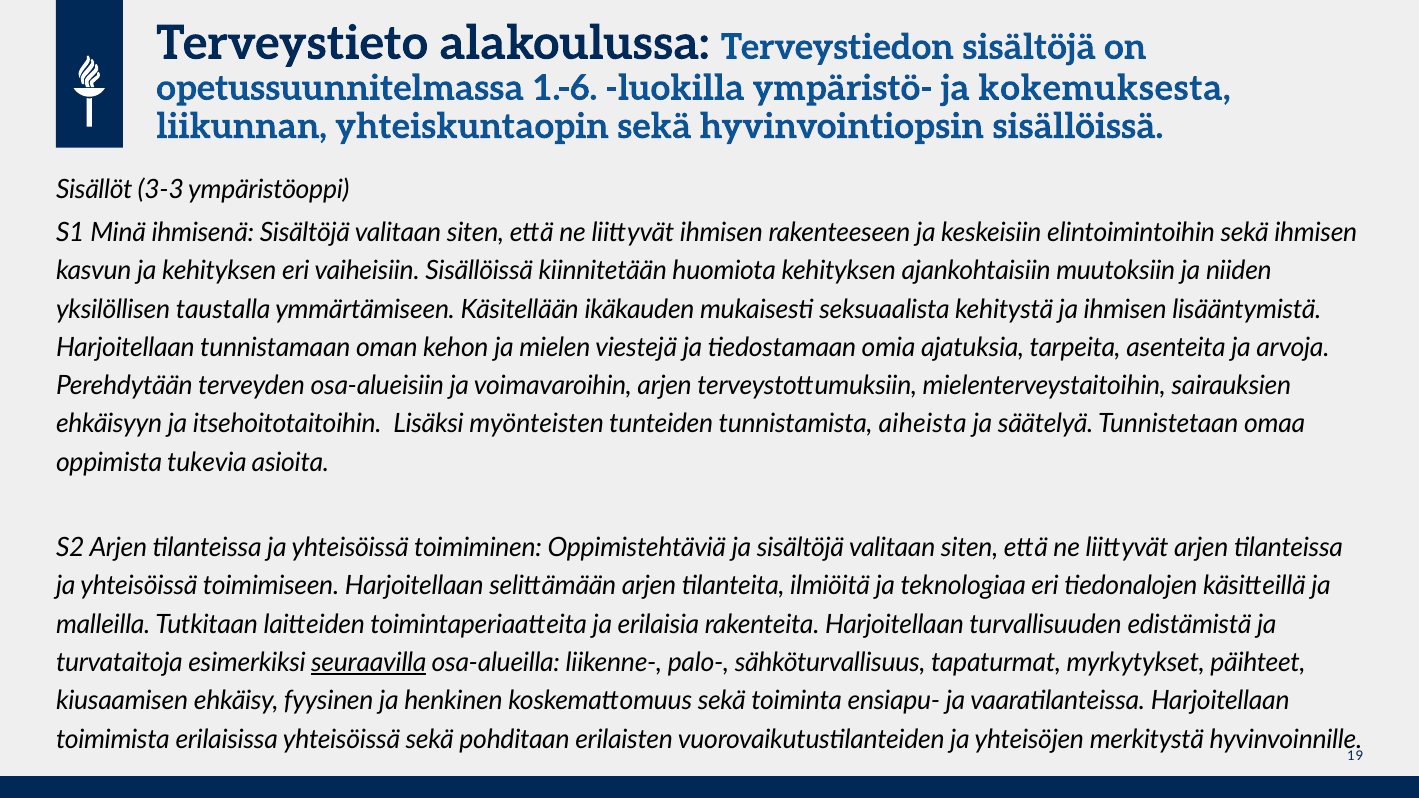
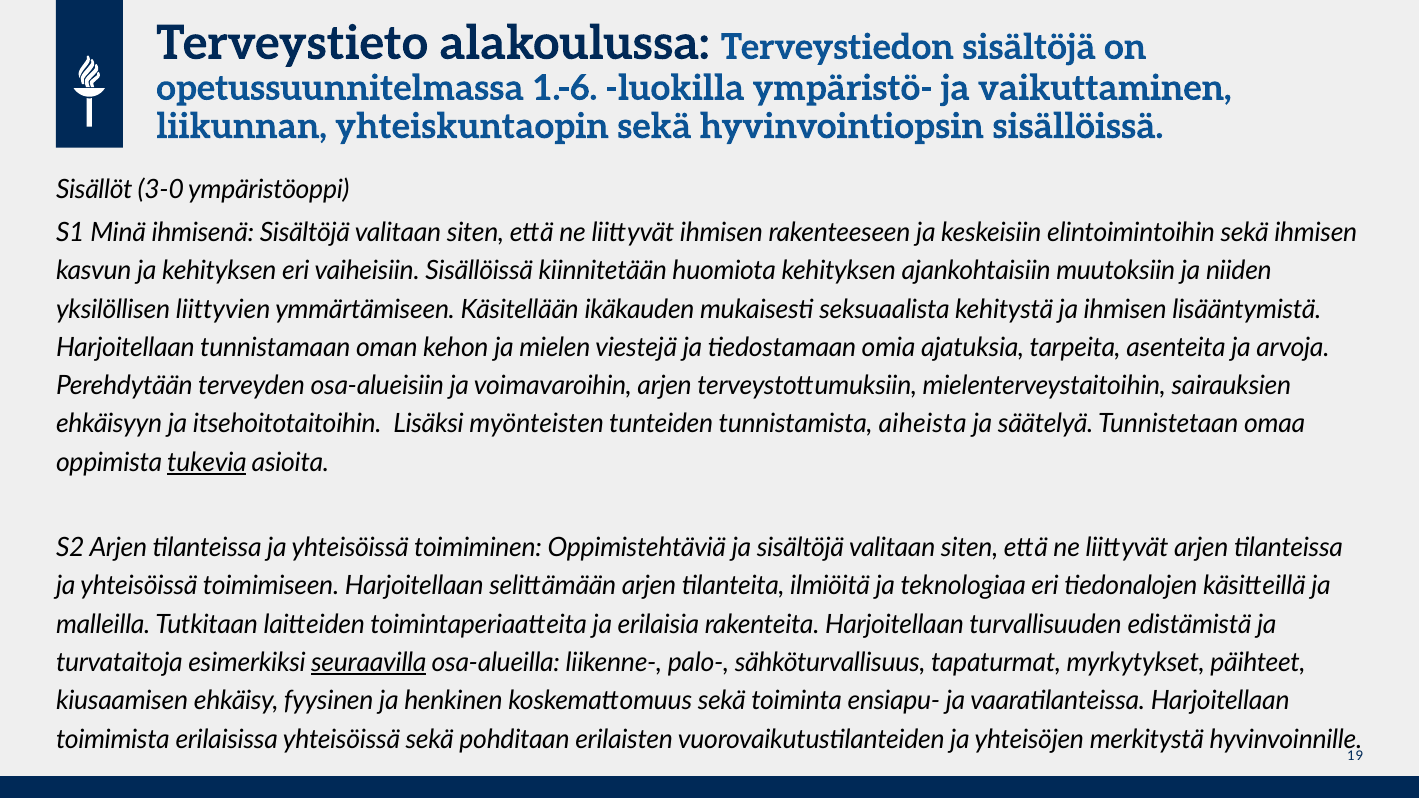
kokemuksesta: kokemuksesta -> vaikuttaminen (1105, 88)
3-3: 3-3 -> 3-0 (161, 190)
taustalla: taustalla -> liittyvien (223, 309)
tukevia underline: none -> present (207, 463)
